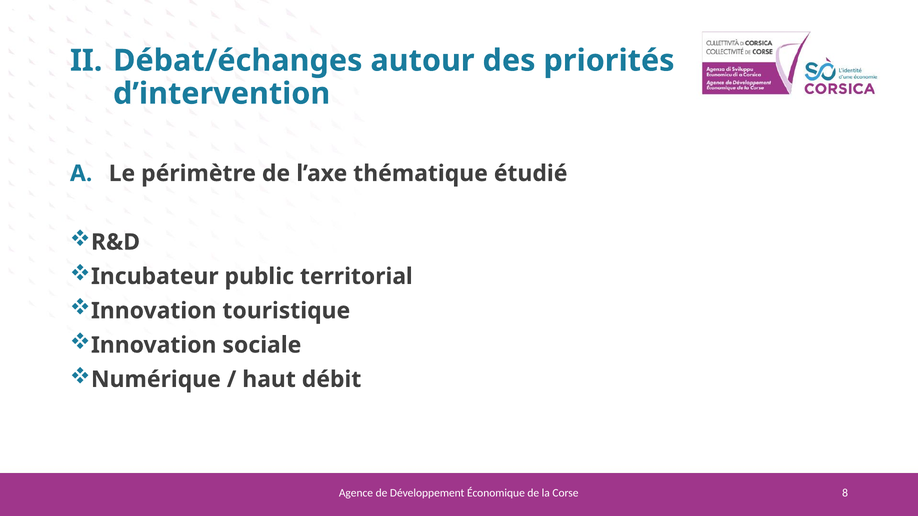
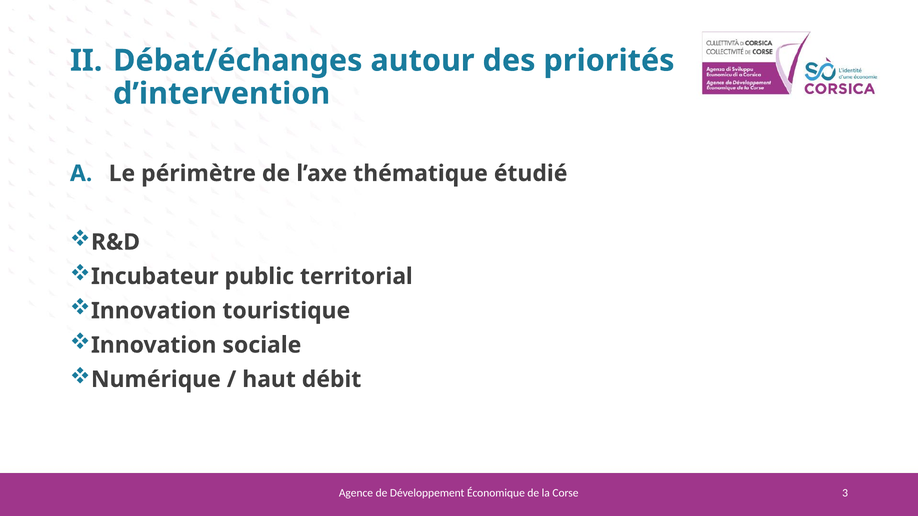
8: 8 -> 3 (845, 493)
